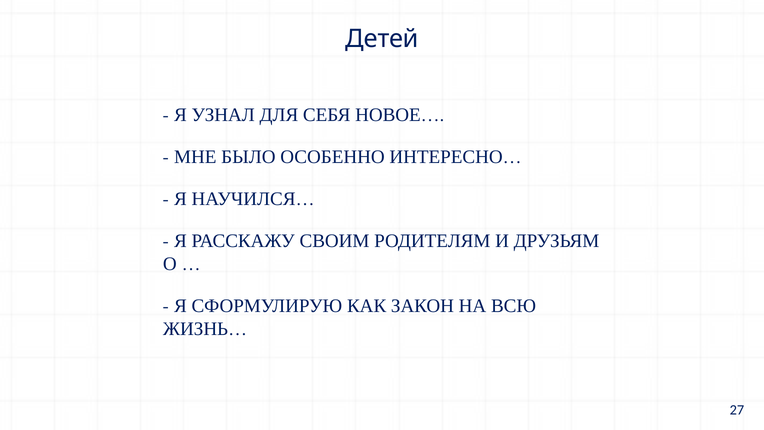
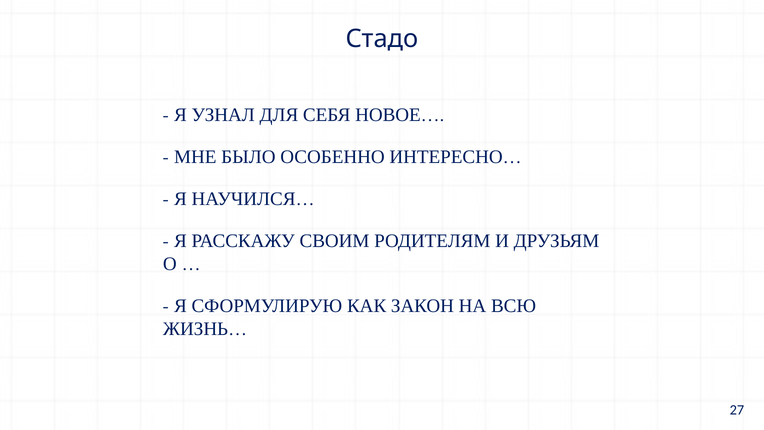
Детей: Детей -> Стадо (382, 39)
